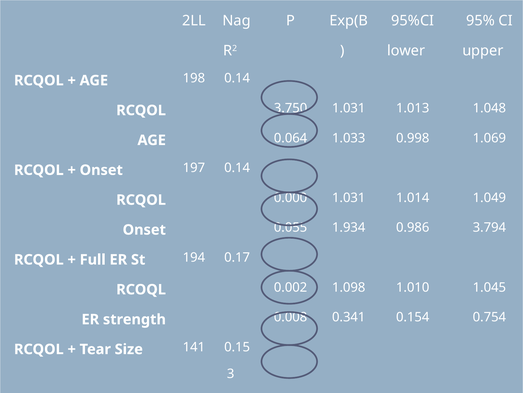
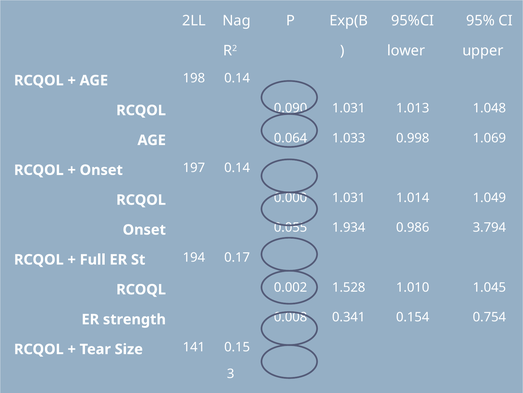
3.750: 3.750 -> 0.090 (291, 108)
1.098: 1.098 -> 1.528 (349, 287)
